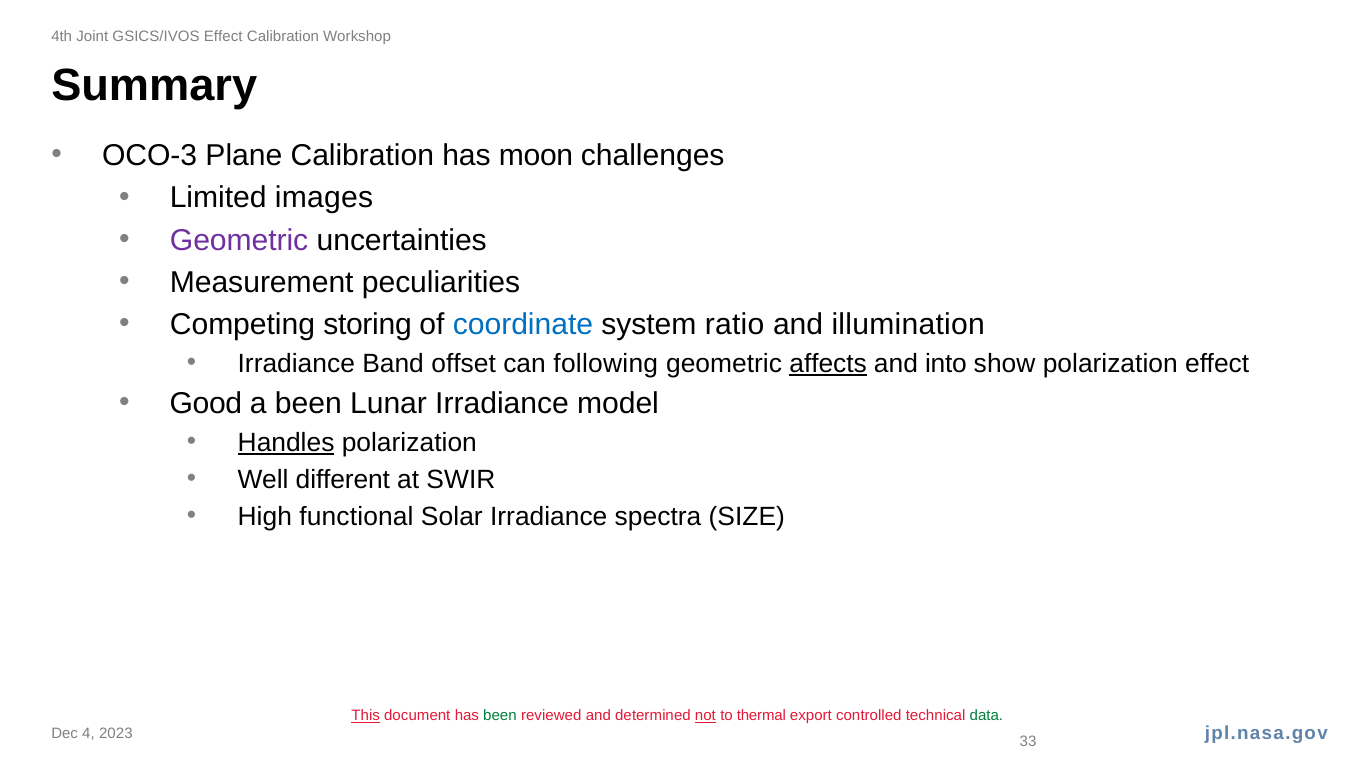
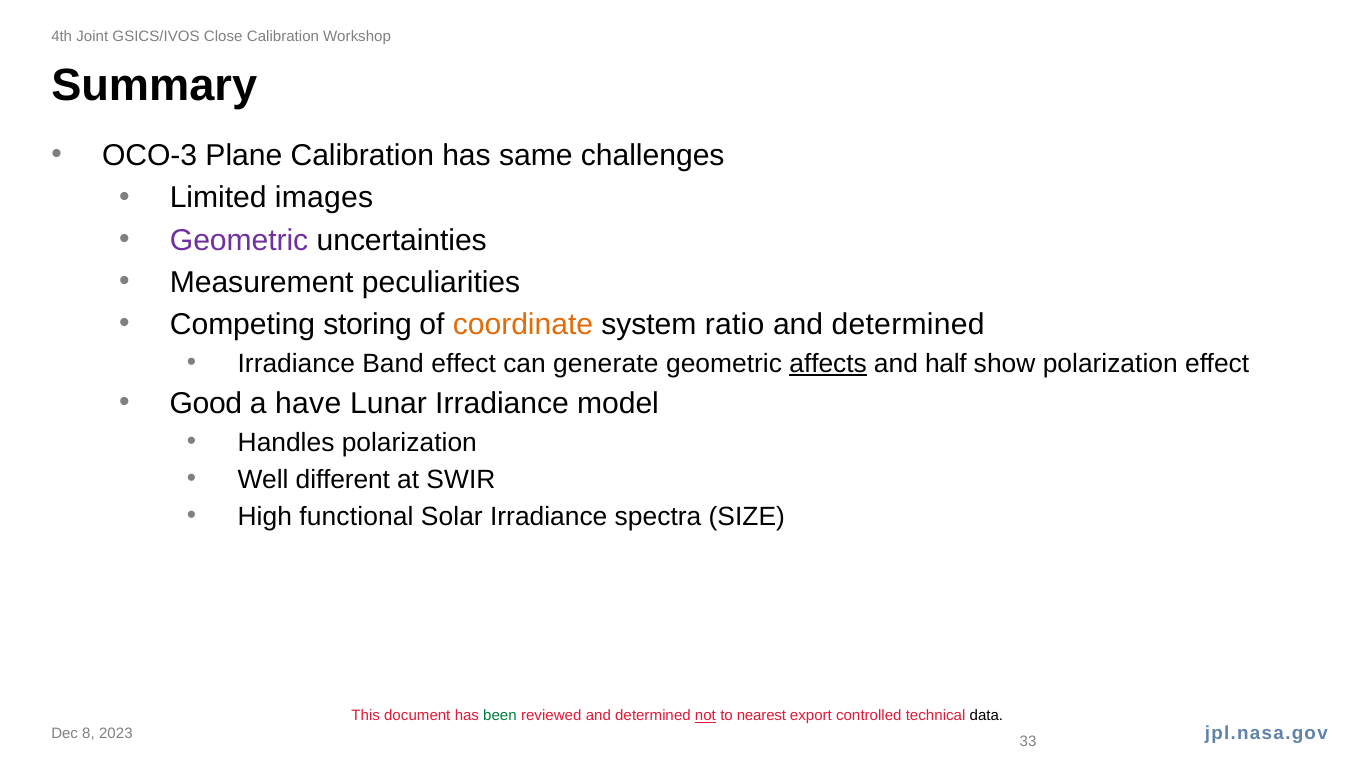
GSICS/IVOS Effect: Effect -> Close (223, 36)
moon: moon -> same (536, 156)
coordinate colour: blue -> orange (523, 324)
illumination: illumination -> determined (908, 324)
Band offset: offset -> effect (464, 363)
following: following -> generate (606, 363)
into: into -> half (946, 363)
a been: been -> have (308, 404)
Handles underline: present -> none (286, 443)
This underline: present -> none (366, 716)
thermal: thermal -> nearest (761, 716)
data colour: green -> black (986, 716)
4: 4 -> 8 (88, 734)
